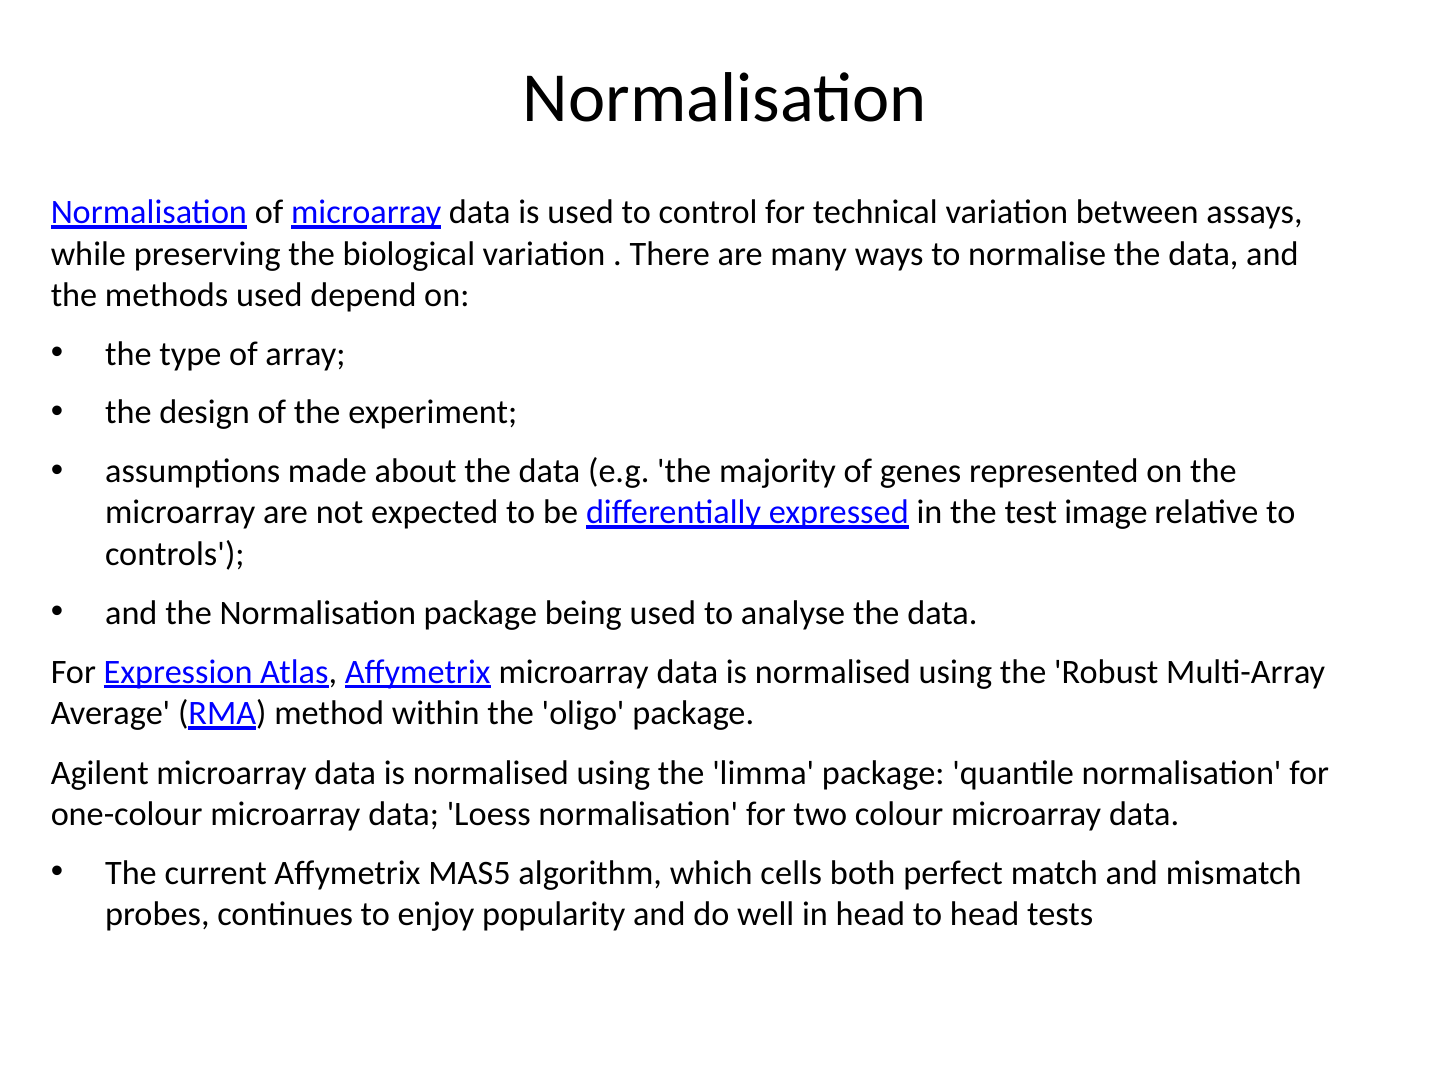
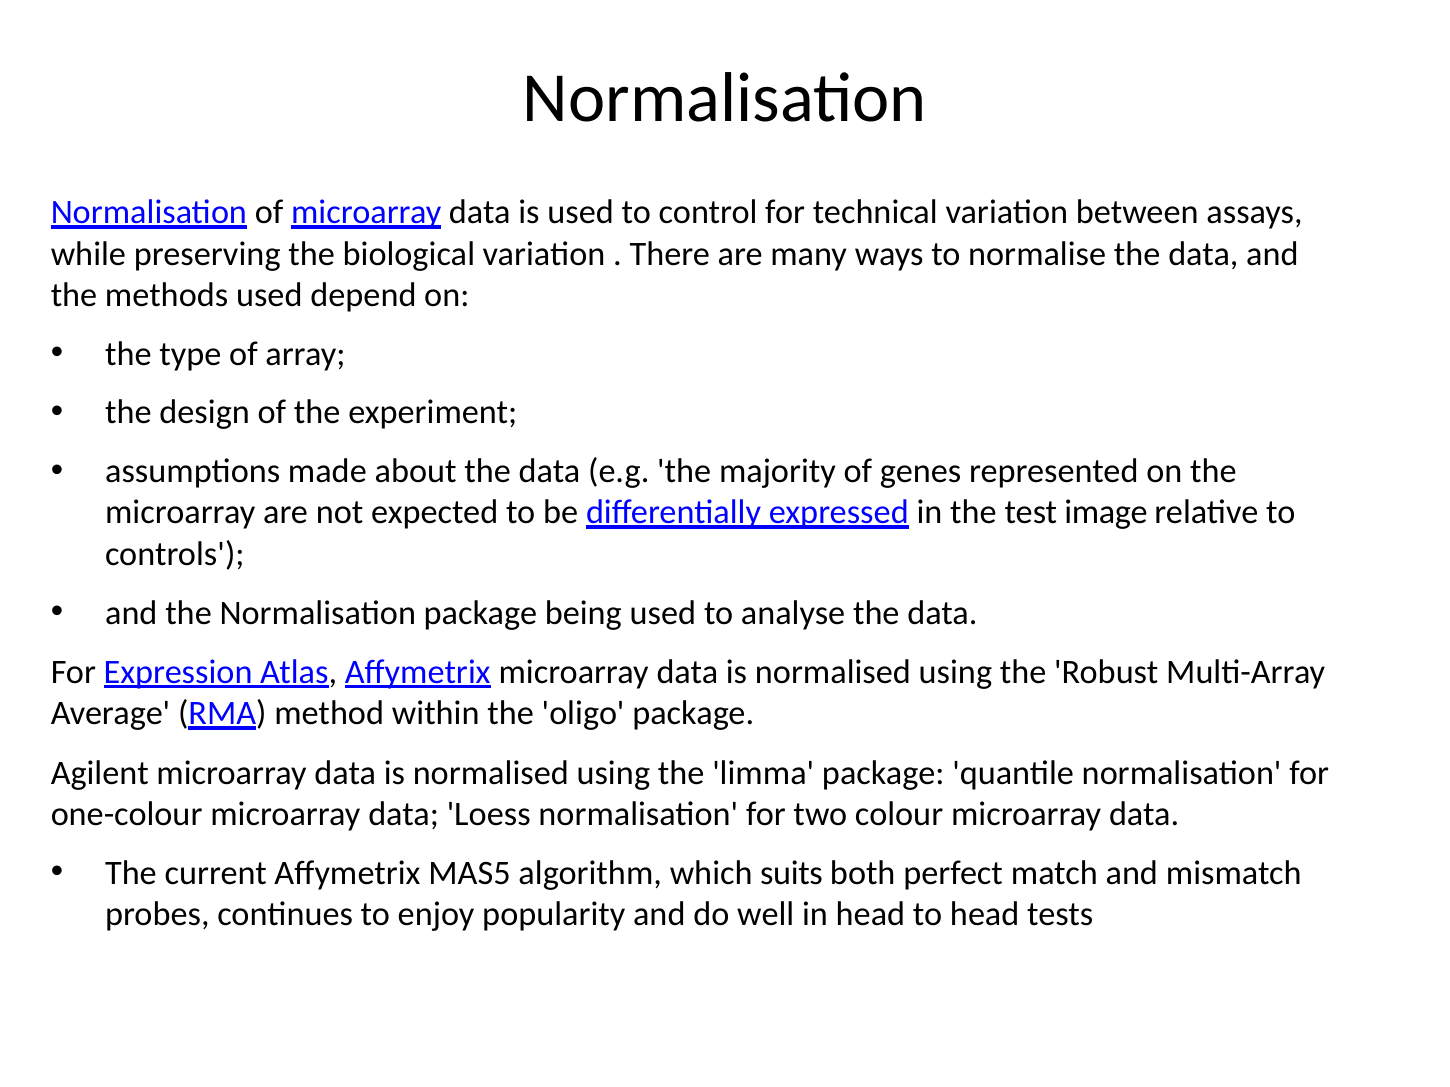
cells: cells -> suits (791, 873)
